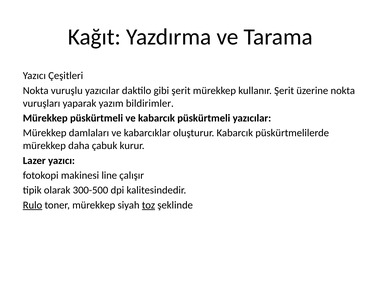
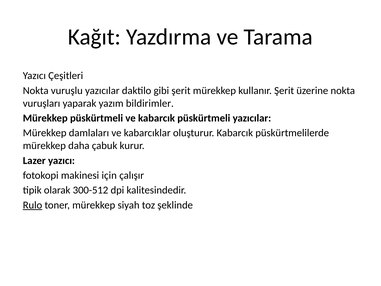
line: line -> için (109, 175)
300-500: 300-500 -> 300-512 (90, 190)
toz underline: present -> none (148, 205)
